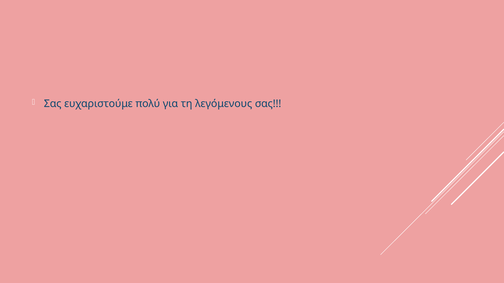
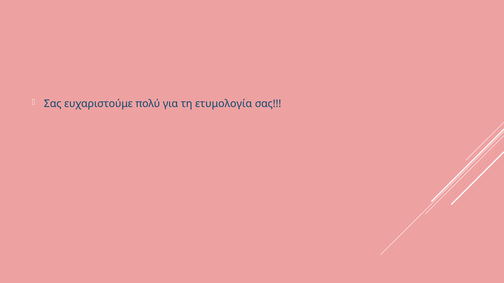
λεγόμενους: λεγόμενους -> ετυμολογία (224, 104)
